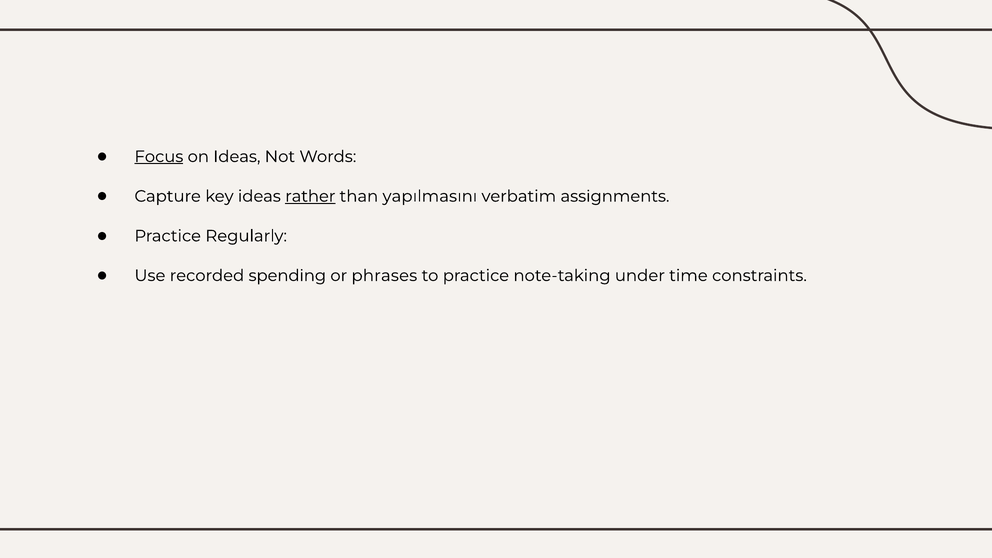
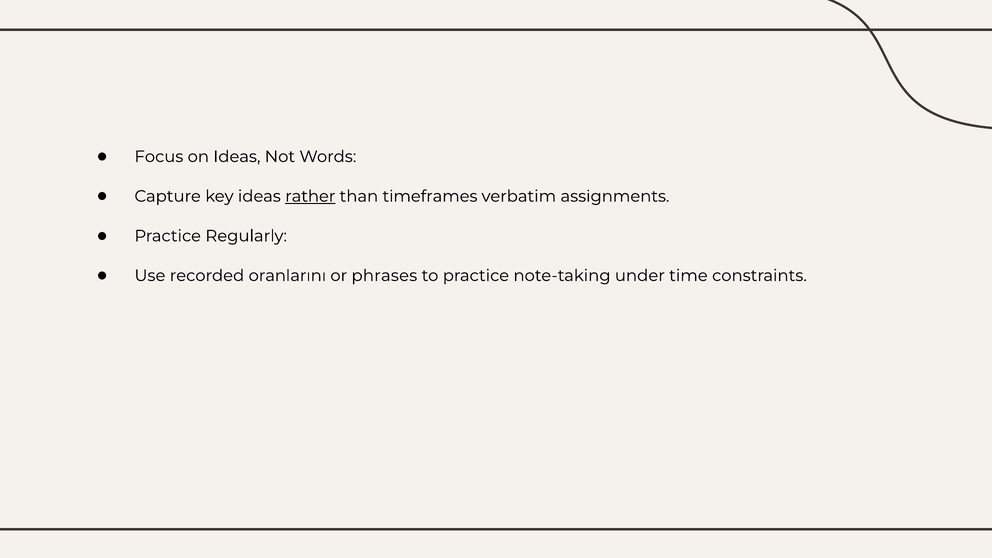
Focus underline: present -> none (159, 157)
yapılmasını: yapılmasını -> timeframes (430, 196)
spending: spending -> oranlarını (287, 276)
